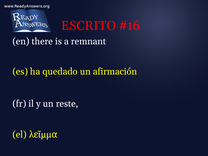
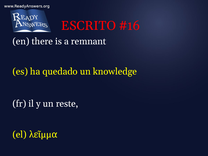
afirmación: afirmación -> knowledge (115, 72)
